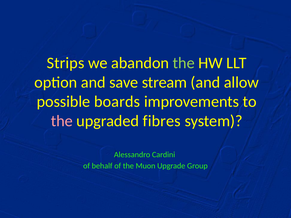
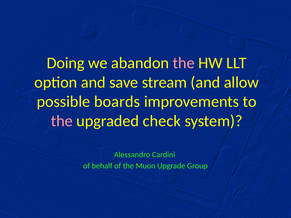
Strips: Strips -> Doing (66, 63)
the colour: light green -> pink (184, 63)
fibres: fibres -> check (162, 121)
